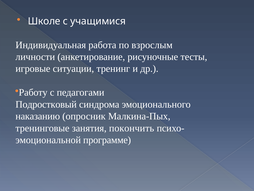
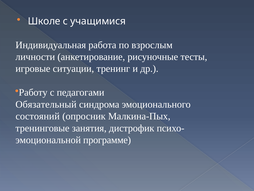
Подростковый: Подростковый -> Обязательный (46, 104)
наказанию: наказанию -> состояний (38, 116)
покончить: покончить -> дистрофик (132, 128)
